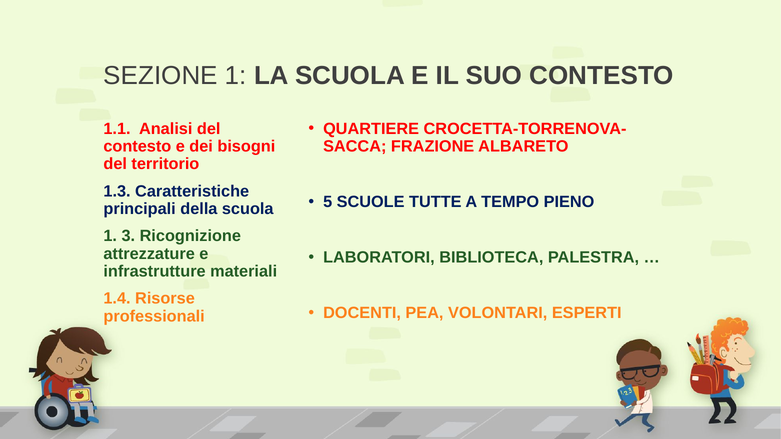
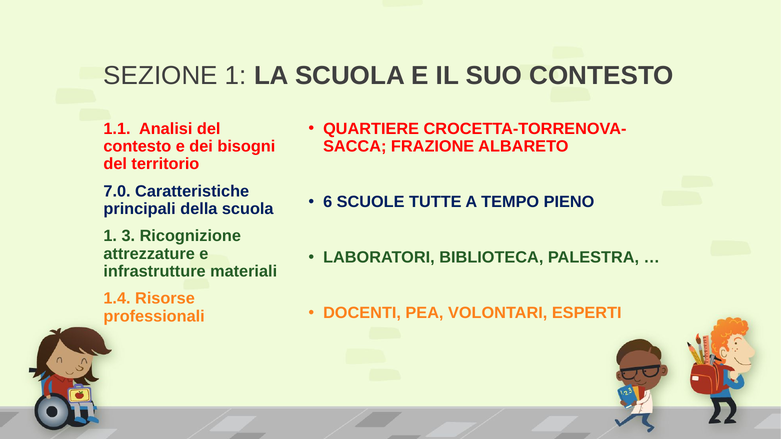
1.3: 1.3 -> 7.0 (117, 191)
5: 5 -> 6 (328, 202)
